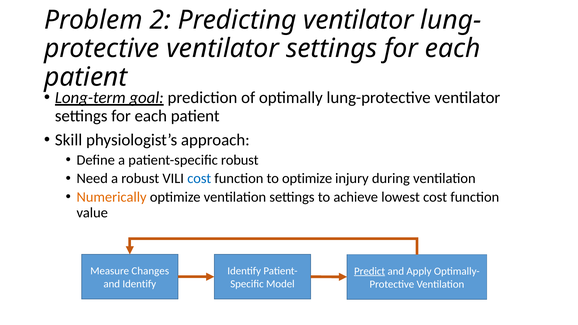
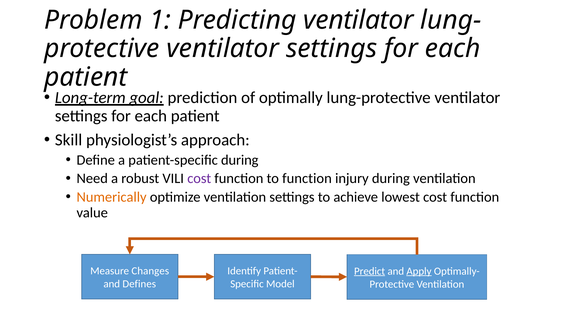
2: 2 -> 1 (160, 20)
patient-specific robust: robust -> during (240, 160)
cost colour: blue -> purple (199, 179)
to optimize: optimize -> function (307, 179)
Apply underline: none -> present (419, 271)
and Identify: Identify -> Defines (139, 284)
